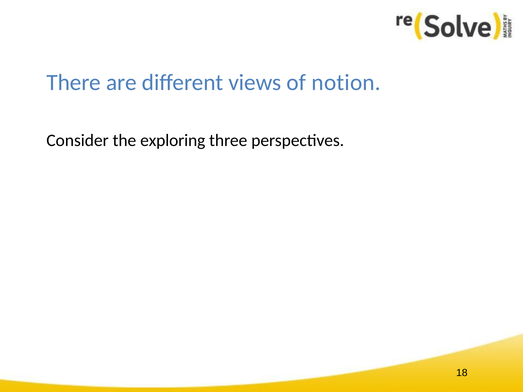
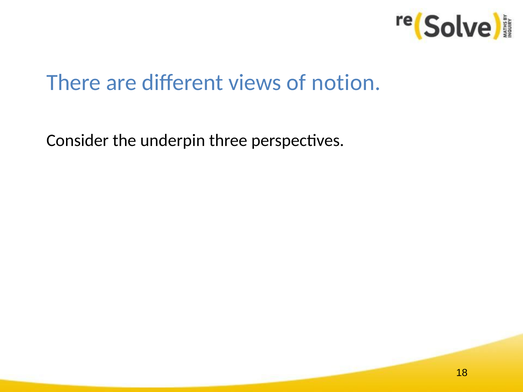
exploring: exploring -> underpin (173, 140)
